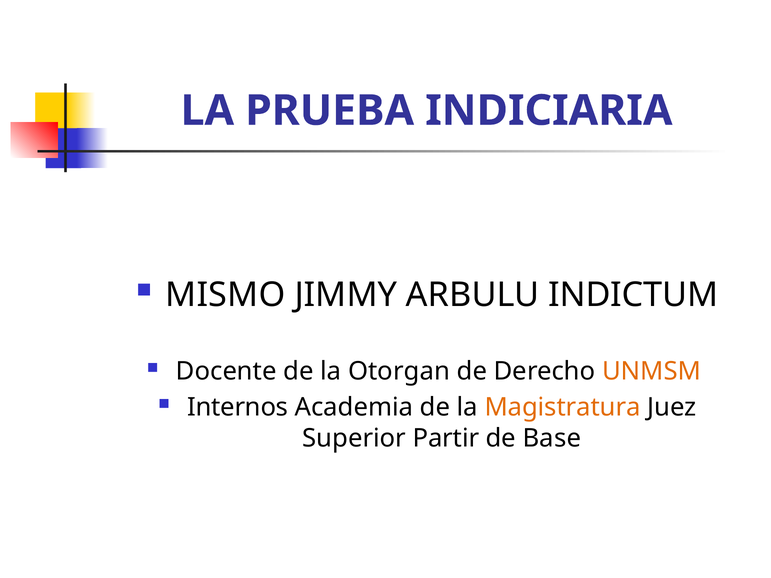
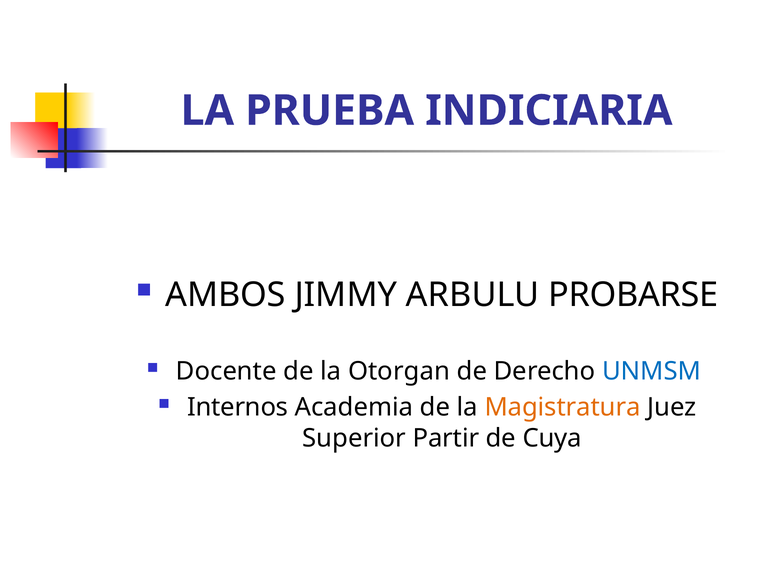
MISMO: MISMO -> AMBOS (226, 295)
INDICTUM: INDICTUM -> PROBARSE (633, 295)
UNMSM colour: orange -> blue (652, 371)
Base: Base -> Cuya (552, 438)
